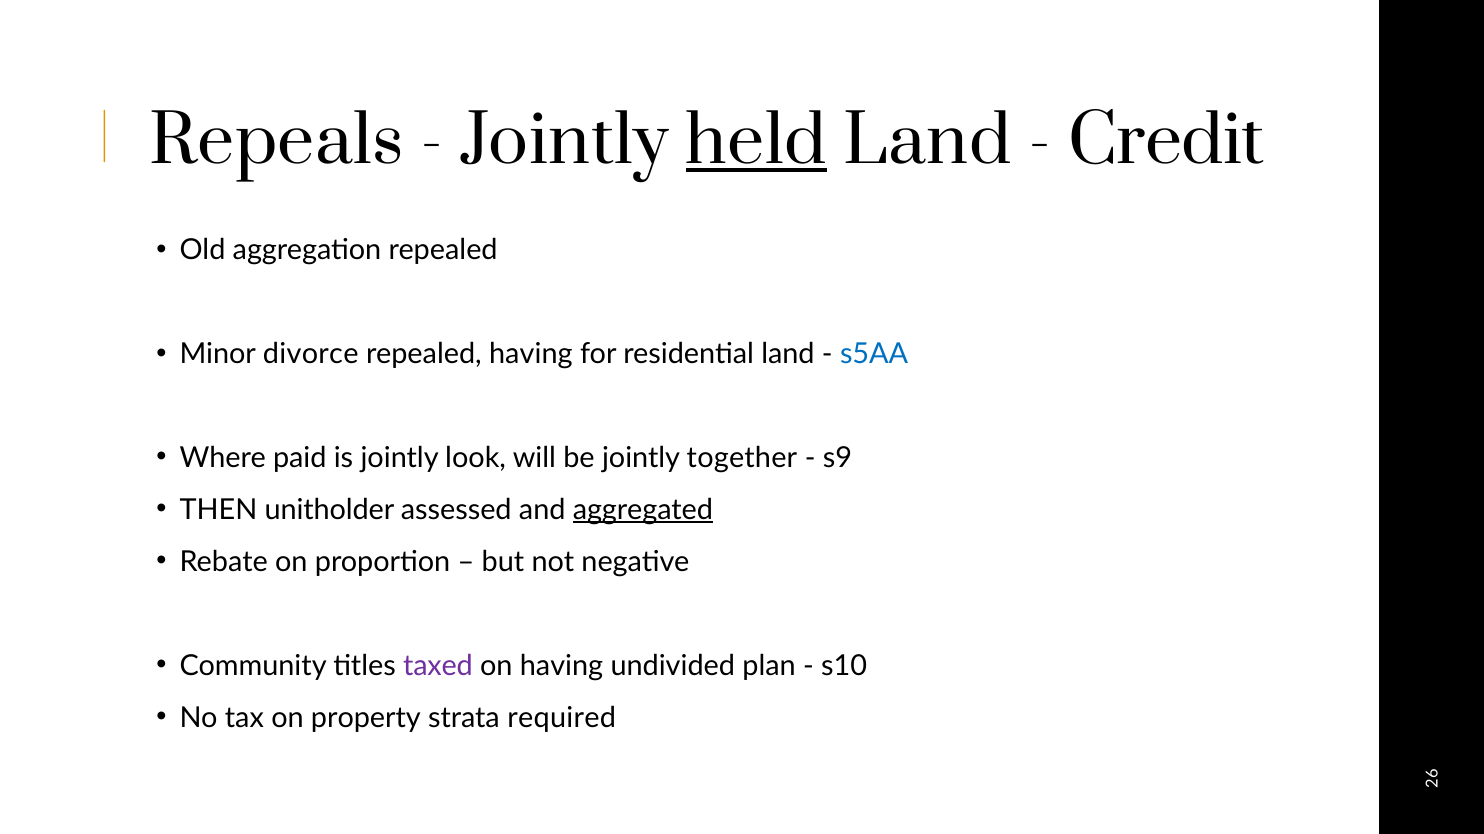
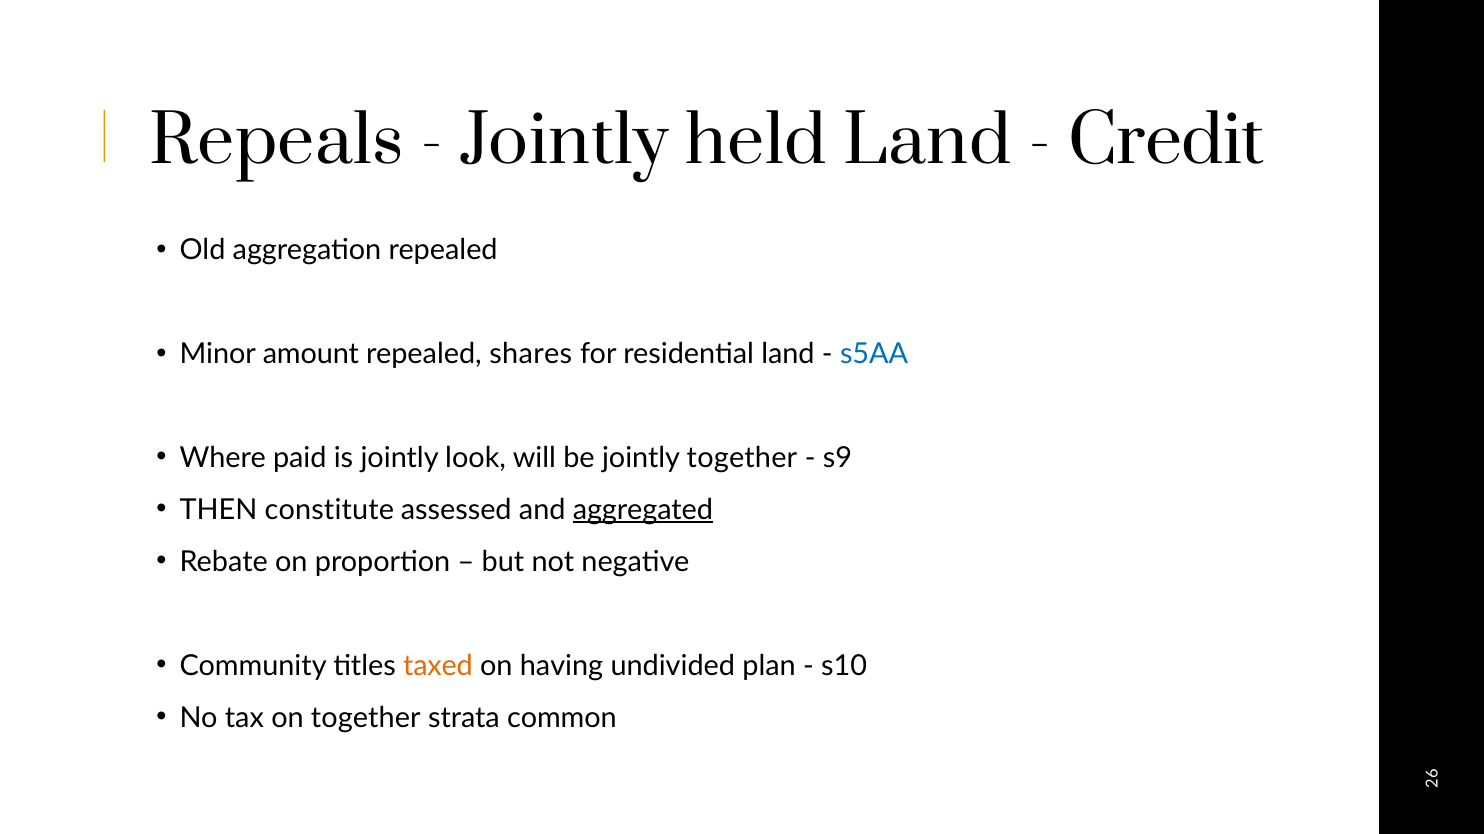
held underline: present -> none (756, 142)
divorce: divorce -> amount (311, 354)
repealed having: having -> shares (531, 354)
unitholder: unitholder -> constitute (329, 510)
taxed colour: purple -> orange (438, 666)
on property: property -> together (366, 718)
required: required -> common (562, 718)
